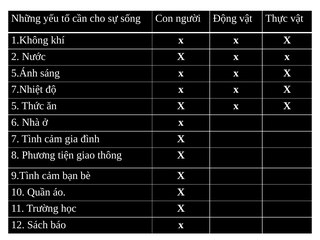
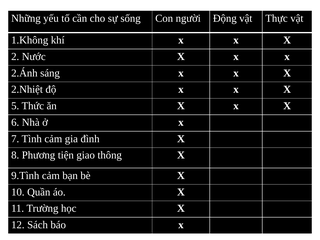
5.Ánh: 5.Ánh -> 2.Ánh (24, 73)
7.Nhiệt: 7.Nhiệt -> 2.Nhiệt (27, 89)
